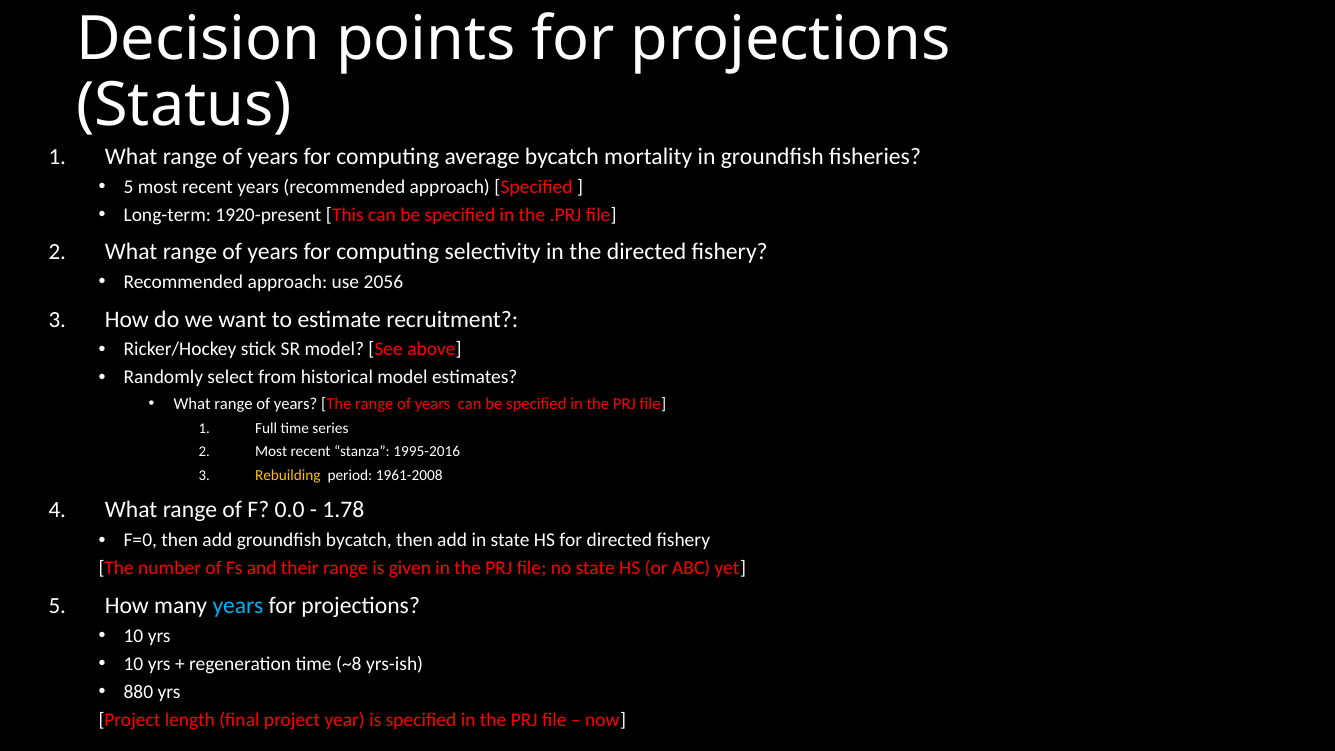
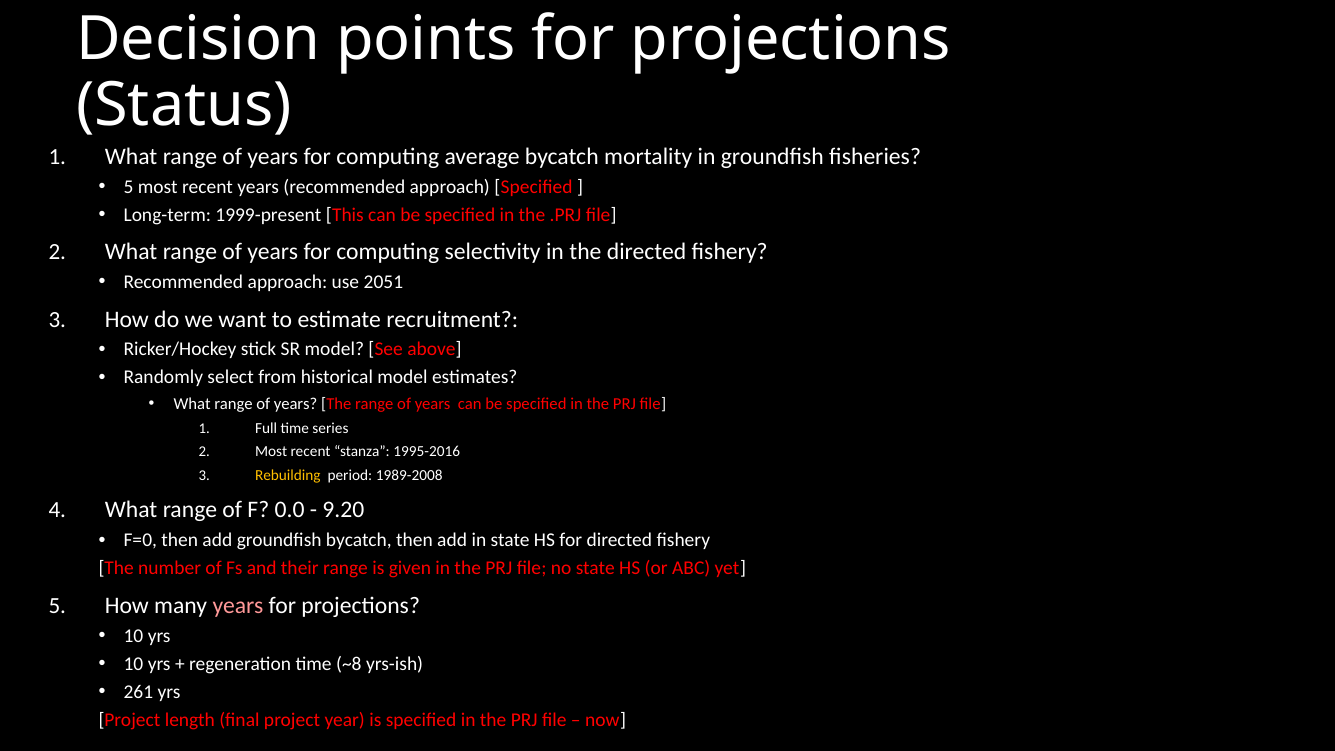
1920-present: 1920-present -> 1999-present (268, 215)
2056: 2056 -> 2051 (383, 282)
1961-2008: 1961-2008 -> 1989-2008 (409, 475)
1.78: 1.78 -> 9.20 (343, 510)
years colour: light blue -> pink (238, 605)
880: 880 -> 261 (138, 692)
